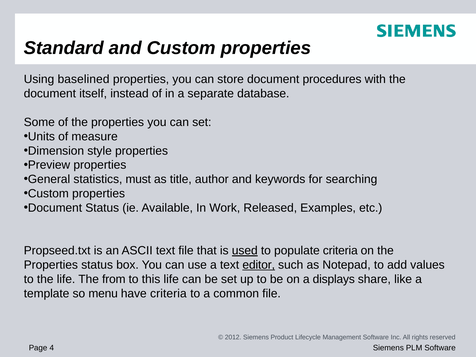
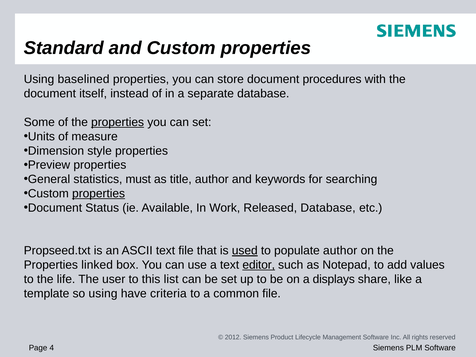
properties underline: none -> present (118, 122)
properties underline: none -> present (99, 194)
Released Examples: Examples -> Database (328, 208)
populate criteria: criteria -> author (340, 251)
Properties status: status -> linked (97, 265)
from: from -> user (114, 279)
this life: life -> list (171, 279)
so menu: menu -> using (103, 294)
